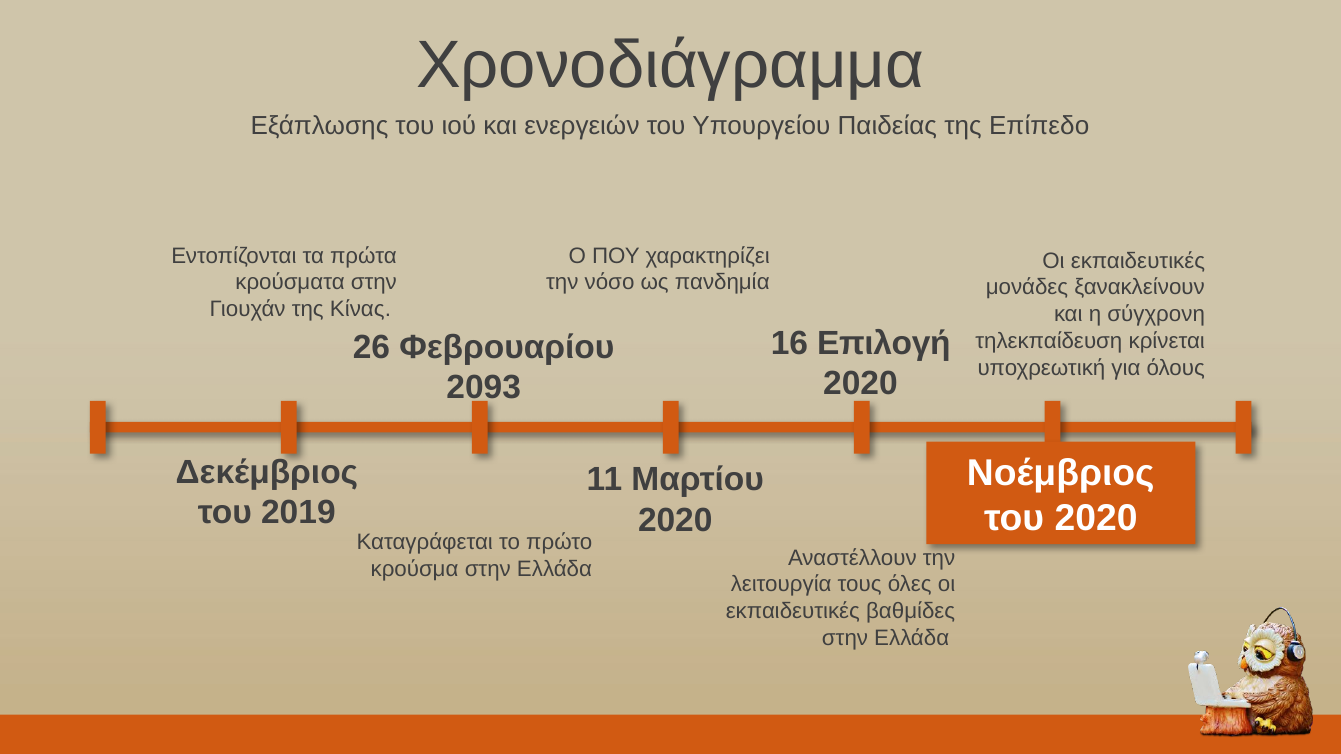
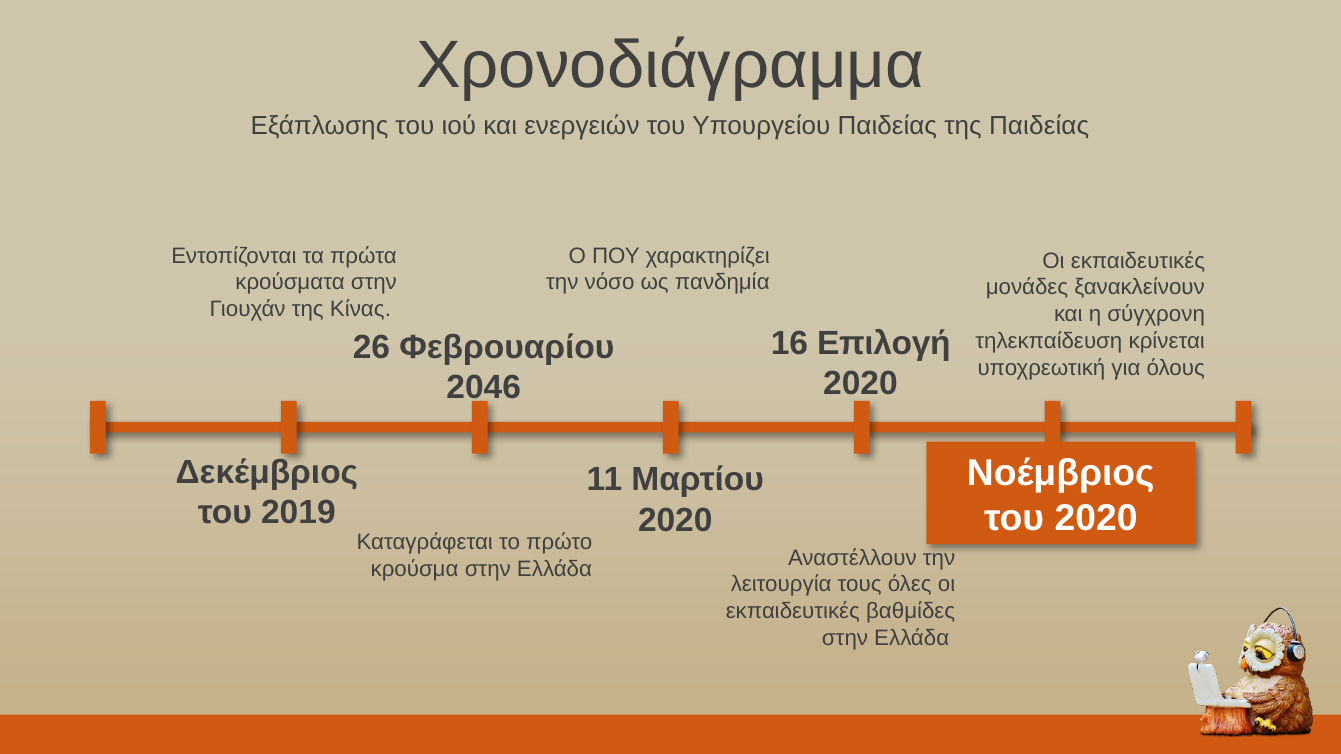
της Επίπεδο: Επίπεδο -> Παιδείας (1039, 125)
2093: 2093 -> 2046 (484, 388)
